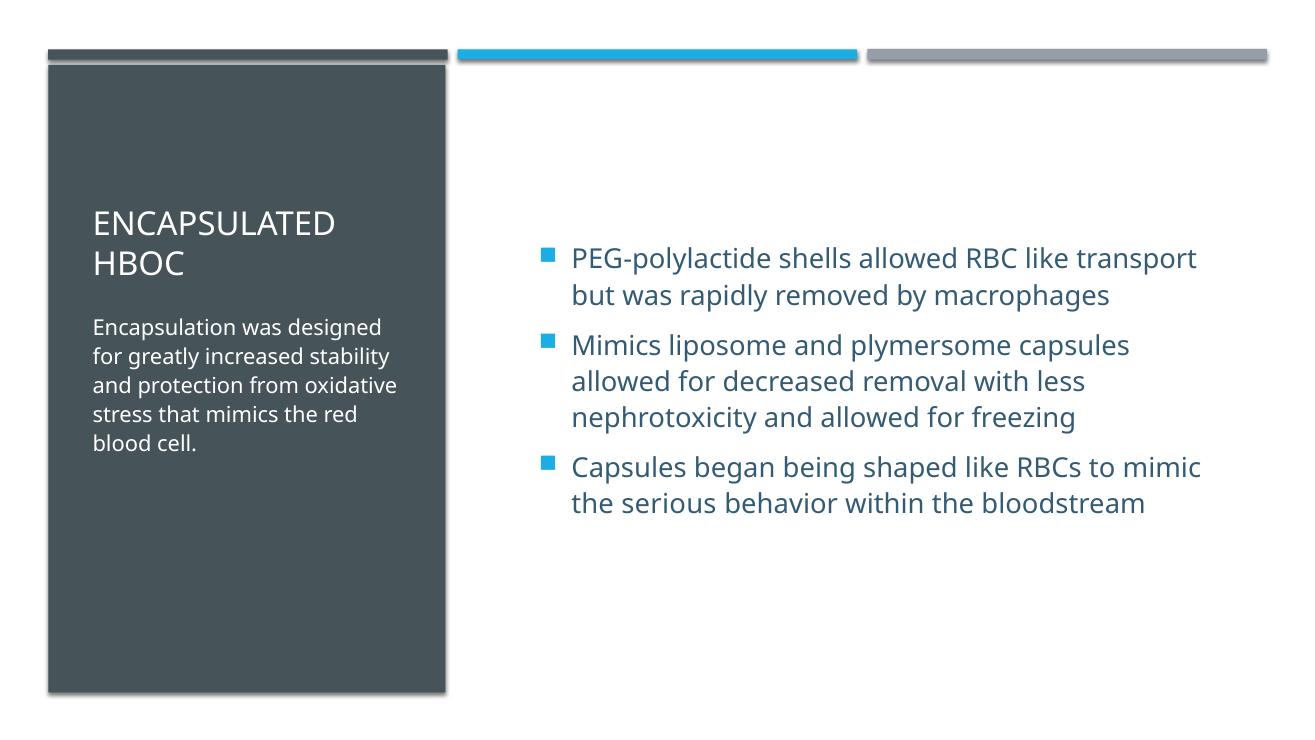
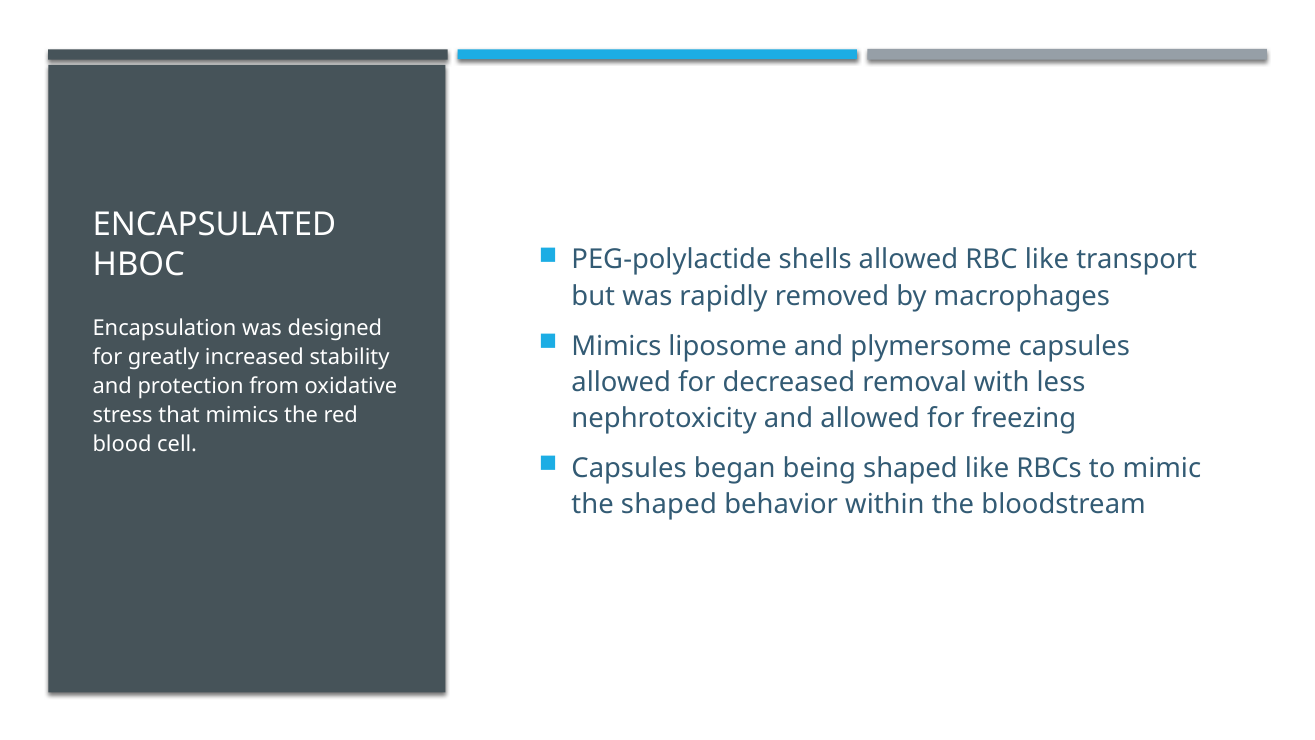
the serious: serious -> shaped (669, 504)
